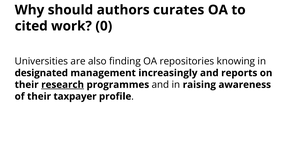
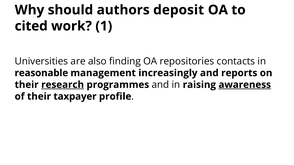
curates: curates -> deposit (179, 10)
0: 0 -> 1 (104, 26)
knowing: knowing -> contacts (236, 61)
designated: designated -> reasonable (41, 73)
awareness underline: none -> present (245, 85)
